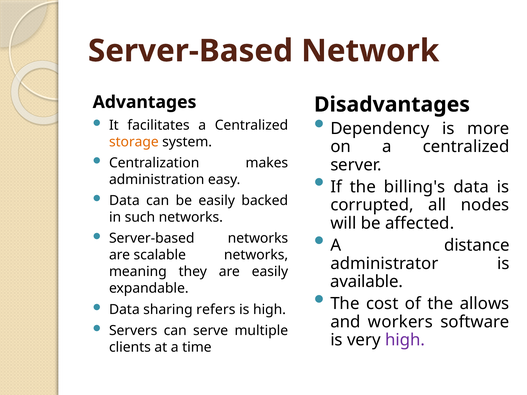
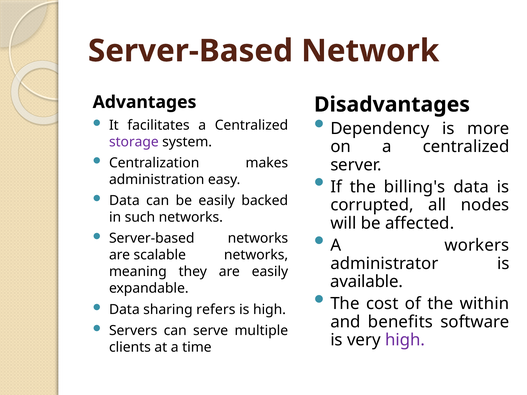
storage colour: orange -> purple (134, 142)
distance: distance -> workers (477, 245)
allows: allows -> within (485, 304)
workers: workers -> benefits (400, 322)
